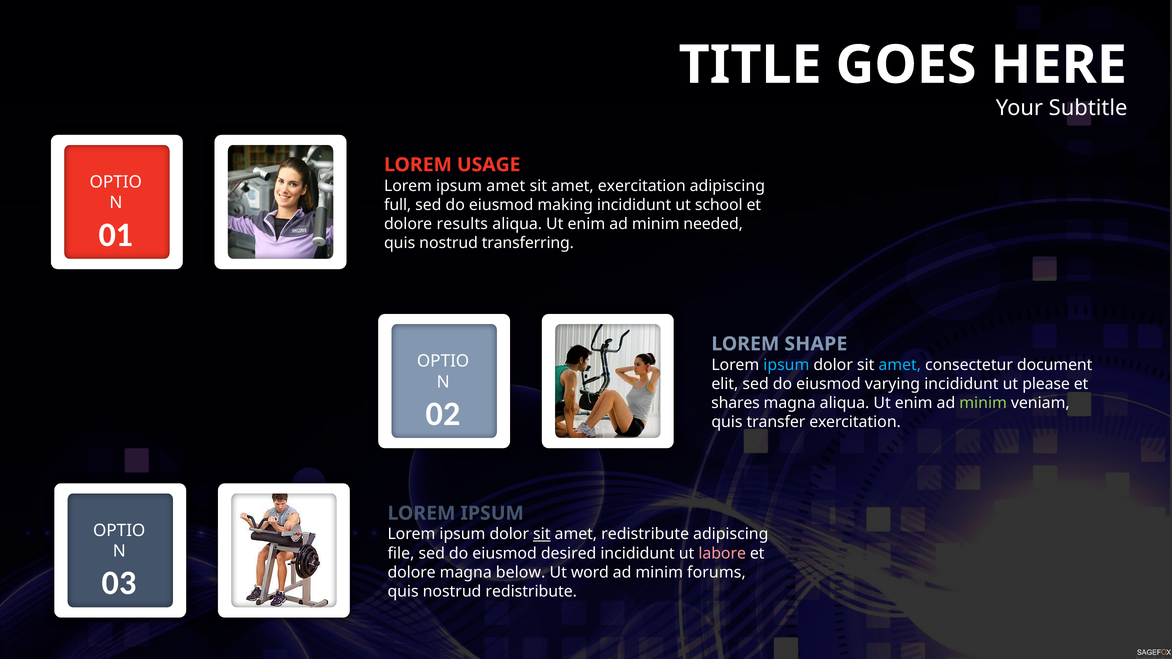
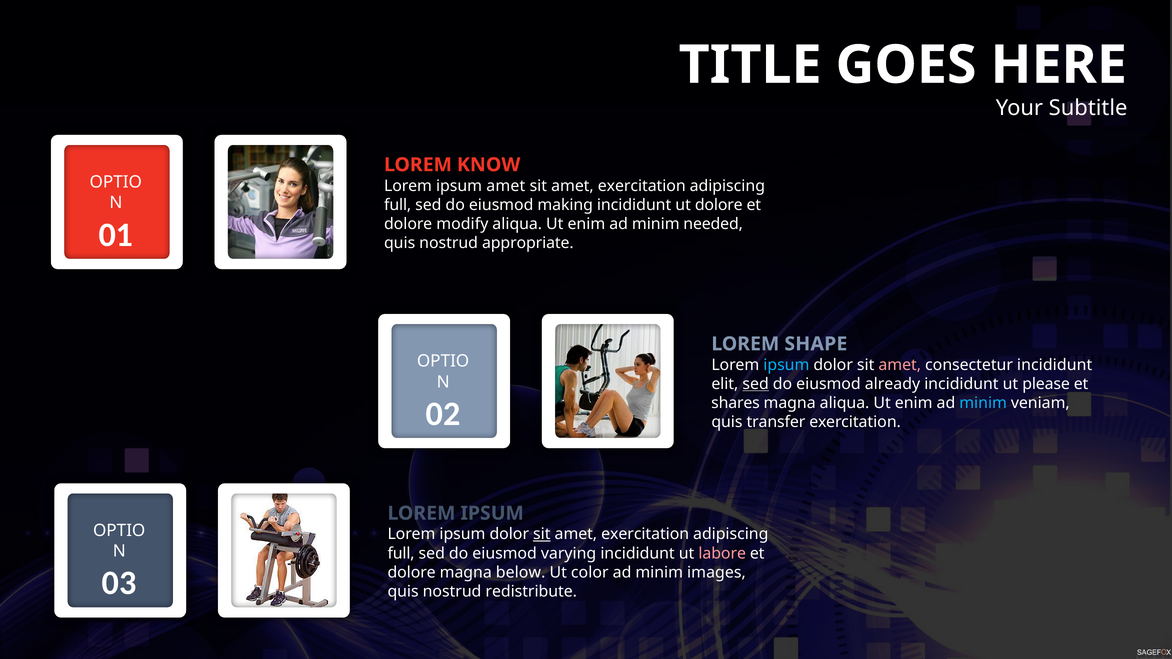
USAGE: USAGE -> KNOW (489, 165)
ut school: school -> dolore (719, 205)
results: results -> modify (462, 224)
transferring: transferring -> appropriate (528, 243)
amet colour: light blue -> pink (900, 365)
consectetur document: document -> incididunt (1055, 365)
sed underline: none -> present (756, 384)
varying: varying -> already (892, 384)
minim colour: light green -> light blue (983, 403)
redistribute: redistribute -> exercitation (645, 534)
file: file -> full (401, 554)
desired: desired -> varying (569, 554)
word: word -> color (590, 573)
forums: forums -> images (716, 573)
